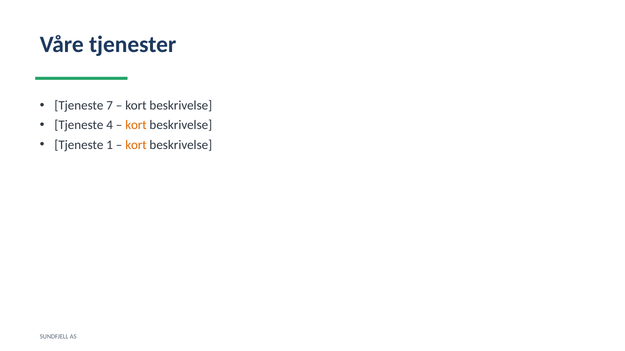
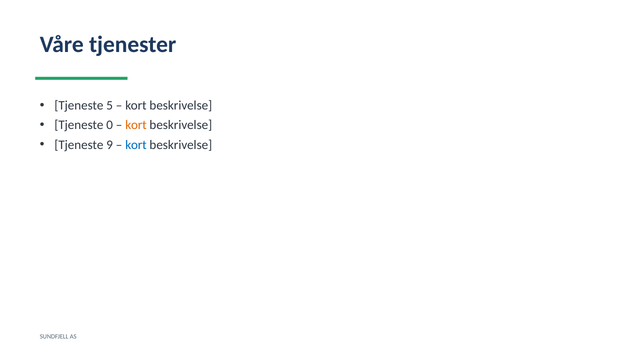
7: 7 -> 5 (110, 106)
4: 4 -> 0 (110, 125)
1: 1 -> 9 (110, 145)
kort colour: orange -> blue (136, 145)
